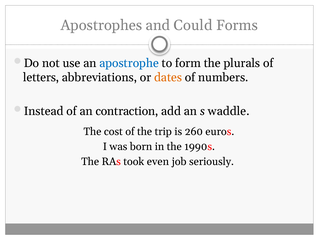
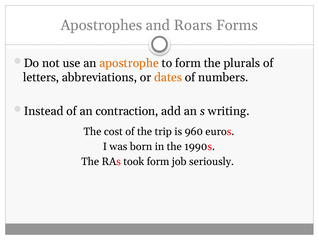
Could: Could -> Roars (193, 25)
apostrophe colour: blue -> orange (129, 63)
waddle: waddle -> writing (229, 111)
260: 260 -> 960 (194, 131)
took even: even -> form (158, 161)
